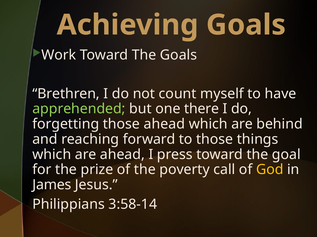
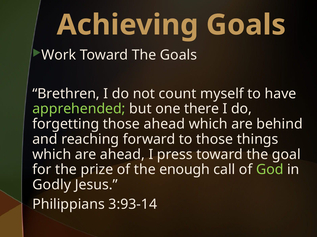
poverty: poverty -> enough (185, 170)
God colour: yellow -> light green (270, 170)
James: James -> Godly (52, 185)
3:58-14: 3:58-14 -> 3:93-14 (133, 205)
